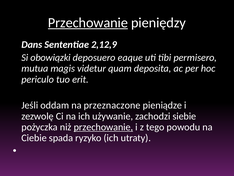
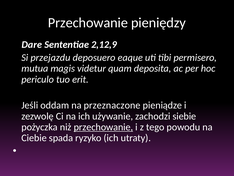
Przechowanie underline: present -> none (88, 23)
Dans: Dans -> Dare (32, 45)
obowiązki: obowiązki -> przejazdu (50, 57)
